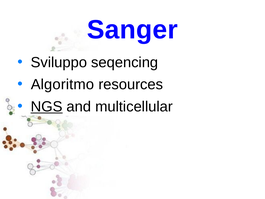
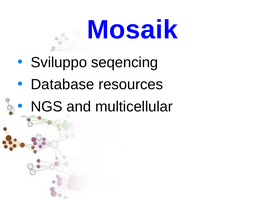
Sanger: Sanger -> Mosaik (132, 30)
Algoritmo: Algoritmo -> Database (62, 84)
NGS underline: present -> none (47, 106)
